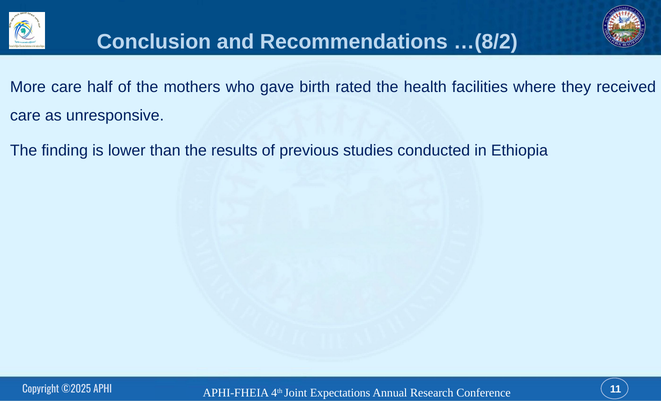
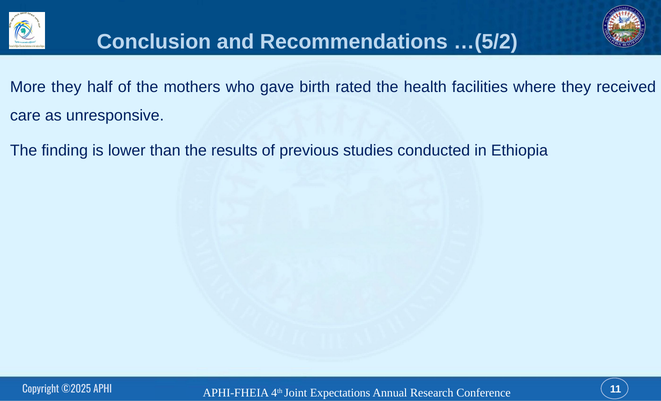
…(8/2: …(8/2 -> …(5/2 (486, 42)
More care: care -> they (66, 87)
